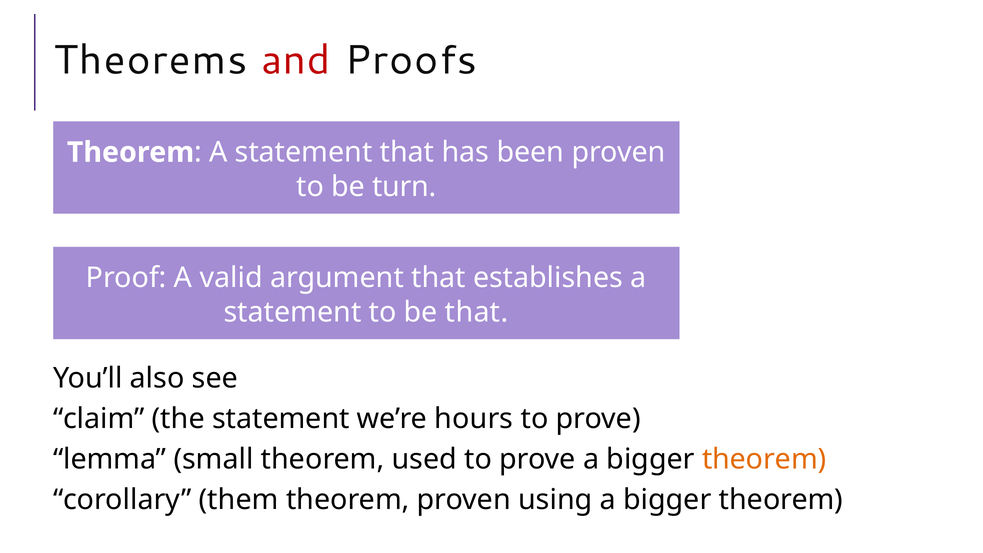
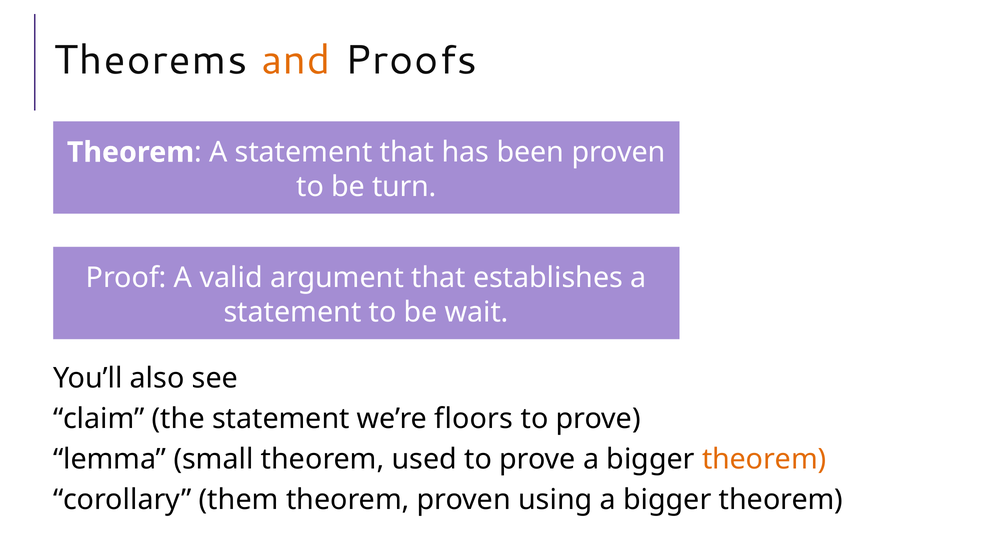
and colour: red -> orange (296, 60)
be that: that -> wait (477, 312)
hours: hours -> floors (474, 419)
